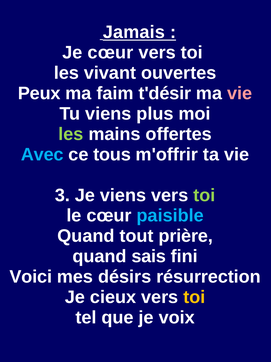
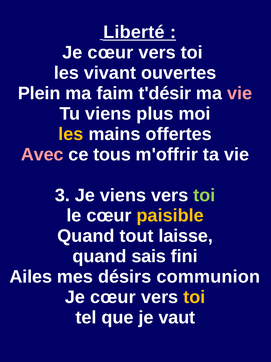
Jamais: Jamais -> Liberté (134, 32)
Peux: Peux -> Plein (39, 93)
les colour: light green -> yellow (71, 134)
Avec colour: light blue -> pink (42, 154)
paisible colour: light blue -> yellow (170, 215)
prière: prière -> laisse (186, 236)
Voici: Voici -> Ailes (31, 276)
résurrection: résurrection -> communion (208, 276)
cieux: cieux -> cœur (113, 297)
voix: voix -> vaut (177, 317)
